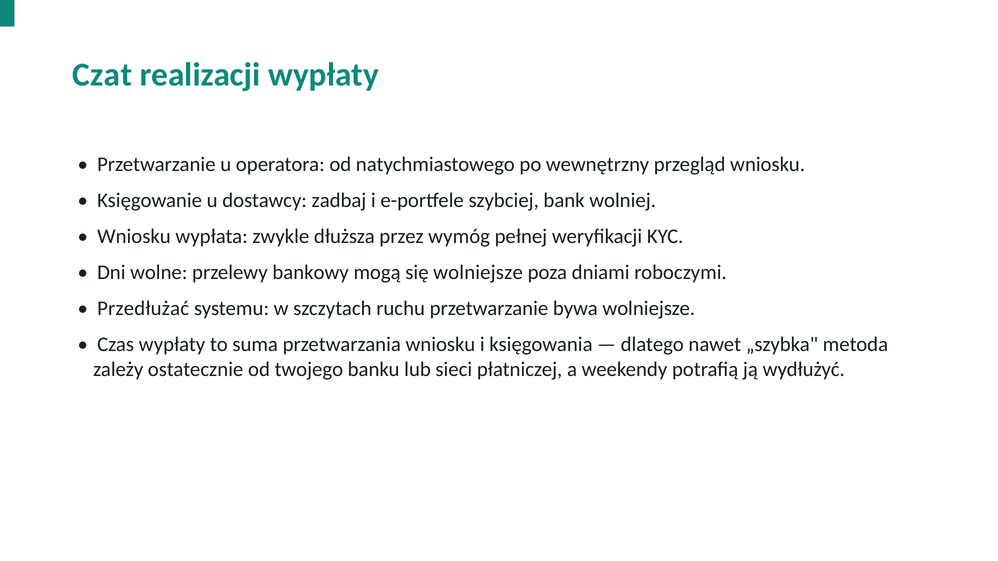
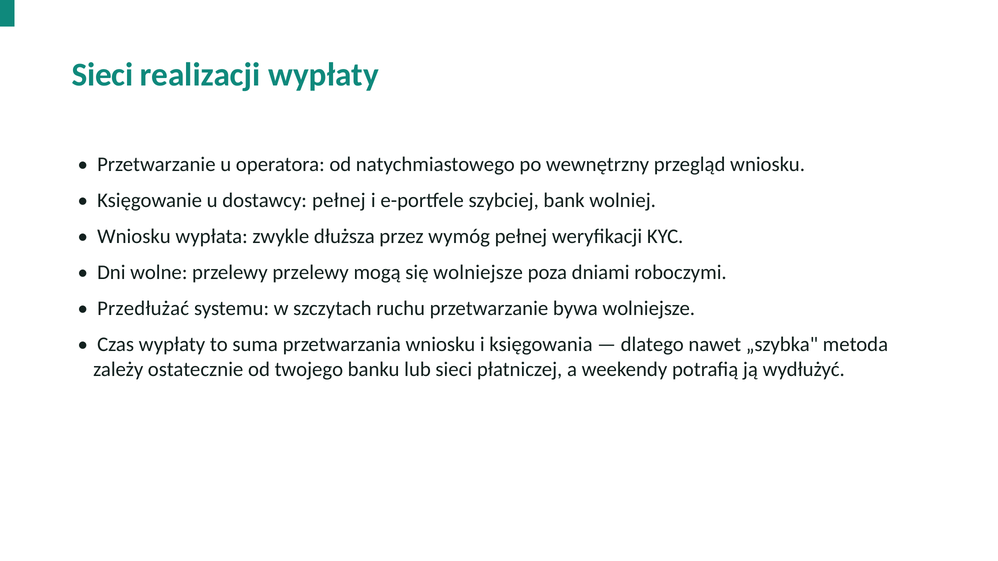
Czat: Czat -> Sieci (103, 75)
dostawcy zadbaj: zadbaj -> pełnej (339, 200)
przelewy bankowy: bankowy -> przelewy (311, 273)
